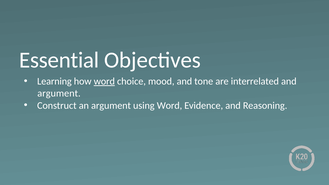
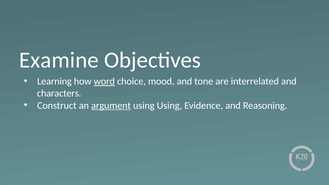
Essential: Essential -> Examine (59, 60)
argument: argument -> characters (59, 93)
argument underline: none -> present (111, 105)
using Word: Word -> Using (169, 105)
